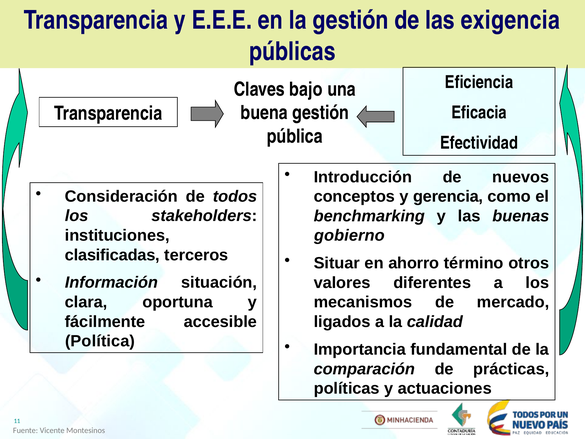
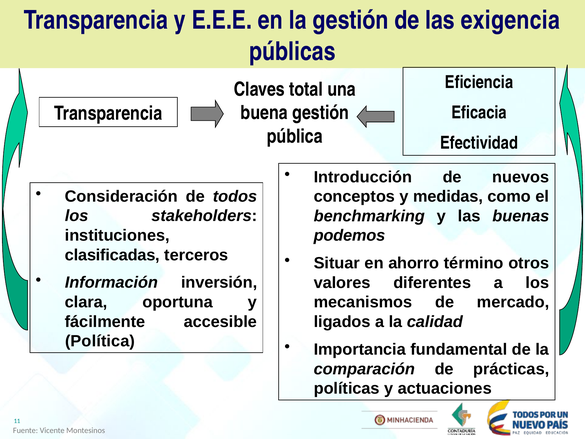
bajo: bajo -> total (306, 89)
gerencia: gerencia -> medidas (448, 196)
gobierno: gobierno -> podemos (349, 235)
situación: situación -> inversión (219, 282)
